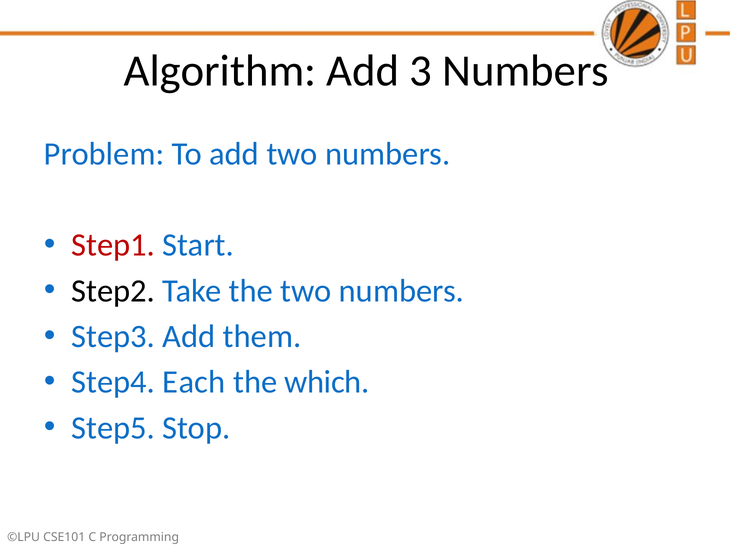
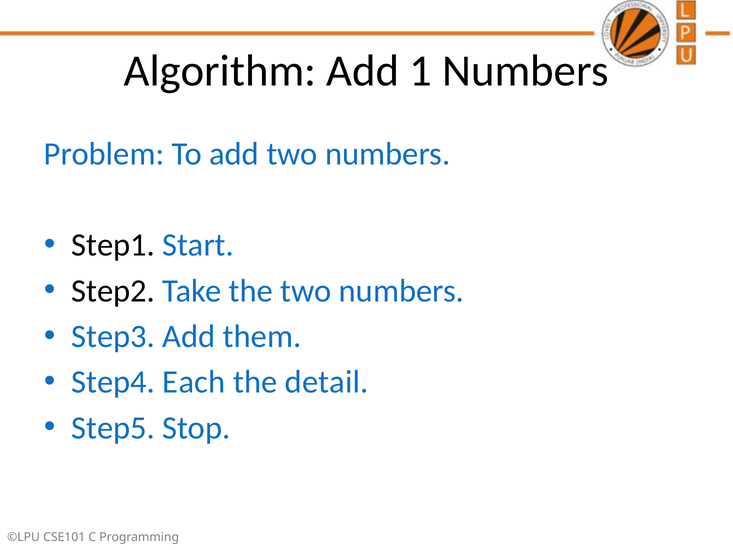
3: 3 -> 1 (421, 71)
Step1 colour: red -> black (113, 245)
which: which -> detail (327, 382)
